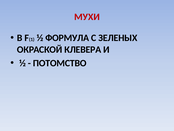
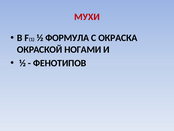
ЗЕЛЕНЫХ: ЗЕЛЕНЫХ -> ОКРАСКА (118, 38)
КЛЕВЕРА: КЛЕВЕРА -> НОГАМИ (83, 49)
ПОТОМСТВО: ПОТОМСТВО -> ФЕНОТИПОВ (60, 63)
